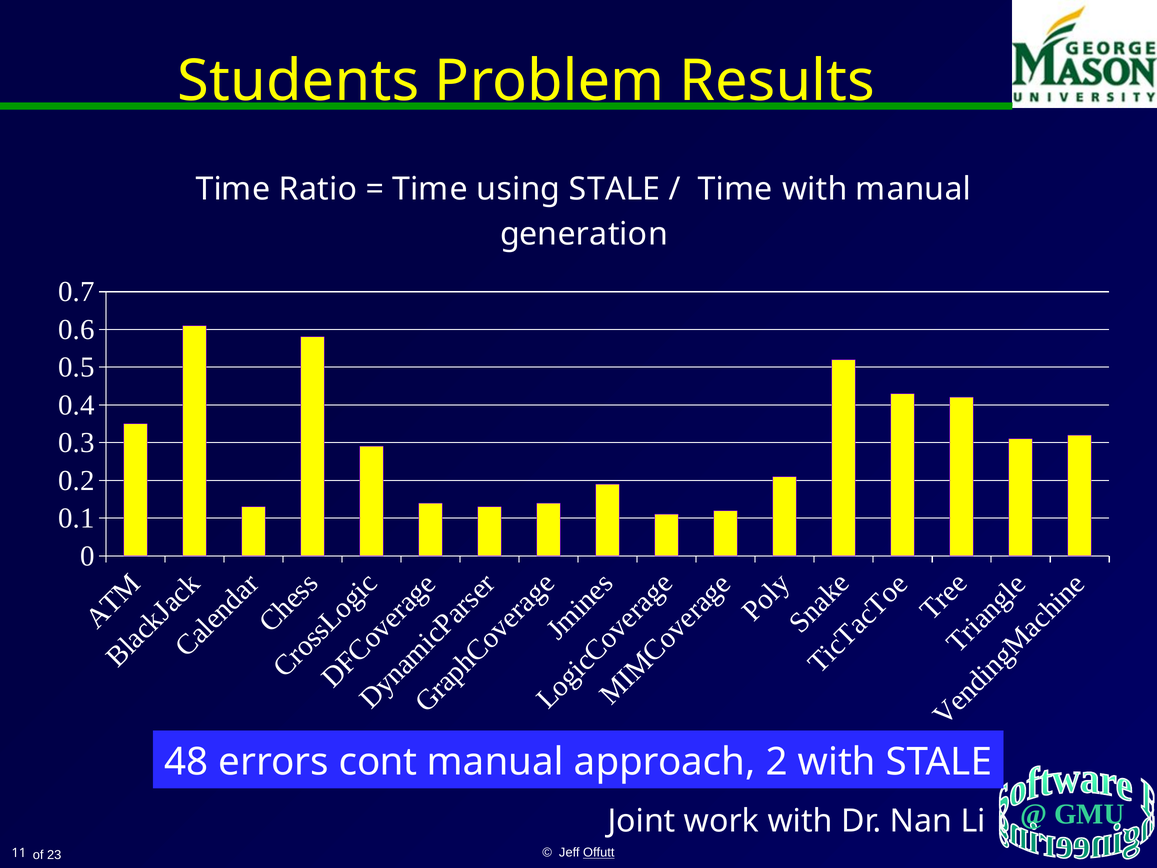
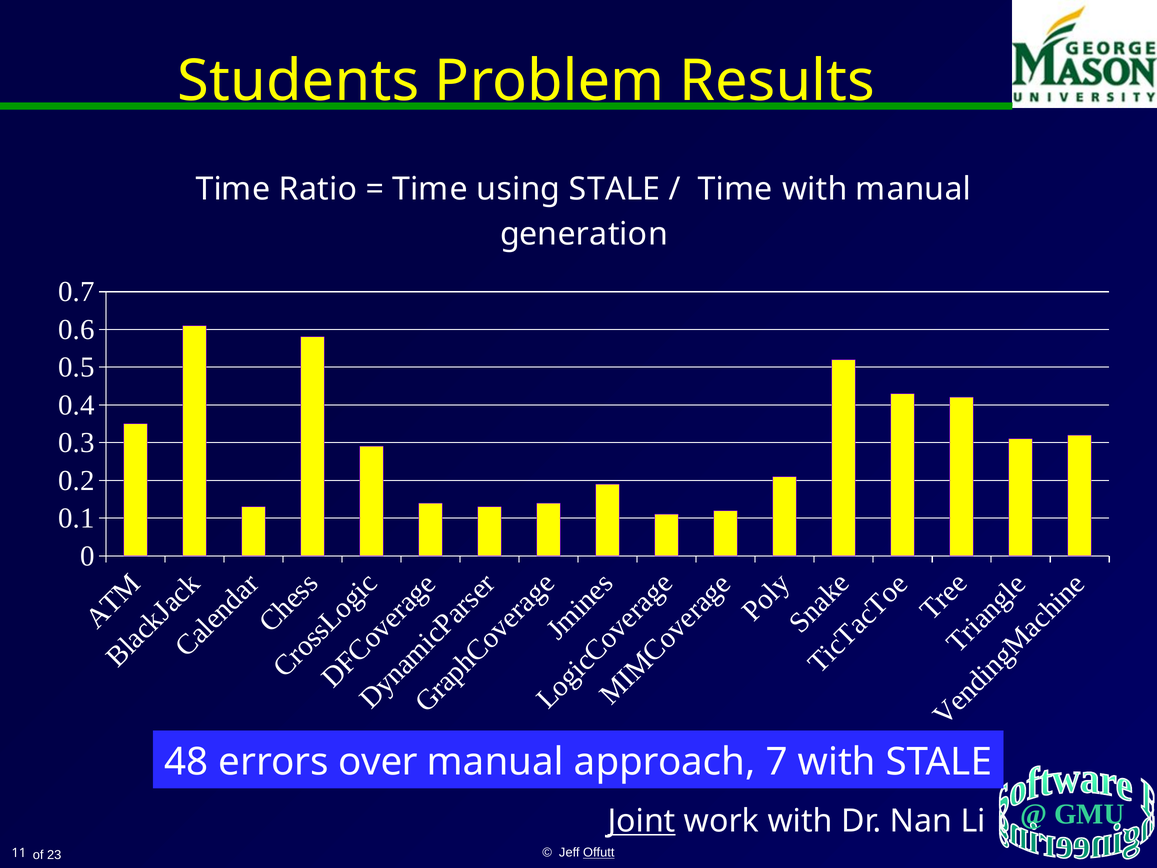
cont: cont -> over (378, 762)
2: 2 -> 7 (777, 762)
Joint underline: none -> present (642, 821)
